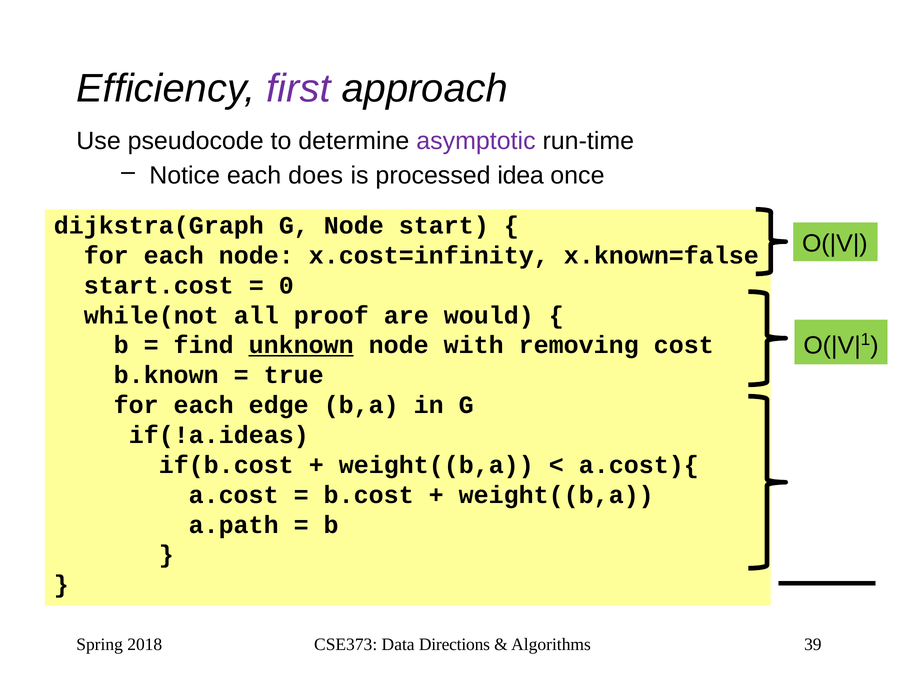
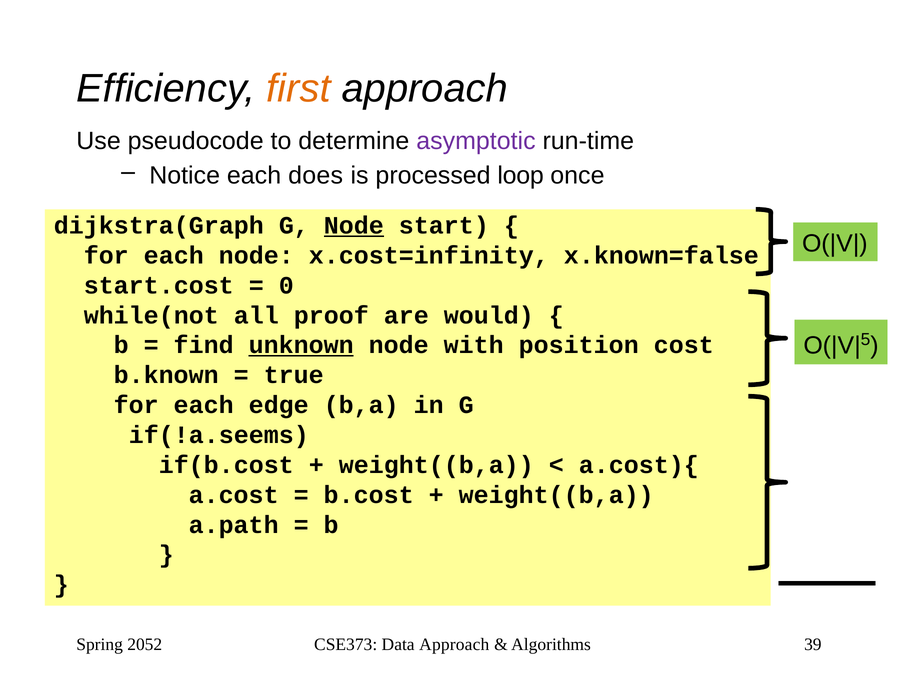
first colour: purple -> orange (298, 89)
idea: idea -> loop (521, 176)
Node underline: none -> present (354, 226)
1: 1 -> 5 (866, 340)
removing: removing -> position (579, 346)
if(!a.ideas: if(!a.ideas -> if(!a.seems (219, 435)
2018: 2018 -> 2052 (145, 645)
Data Directions: Directions -> Approach (454, 645)
